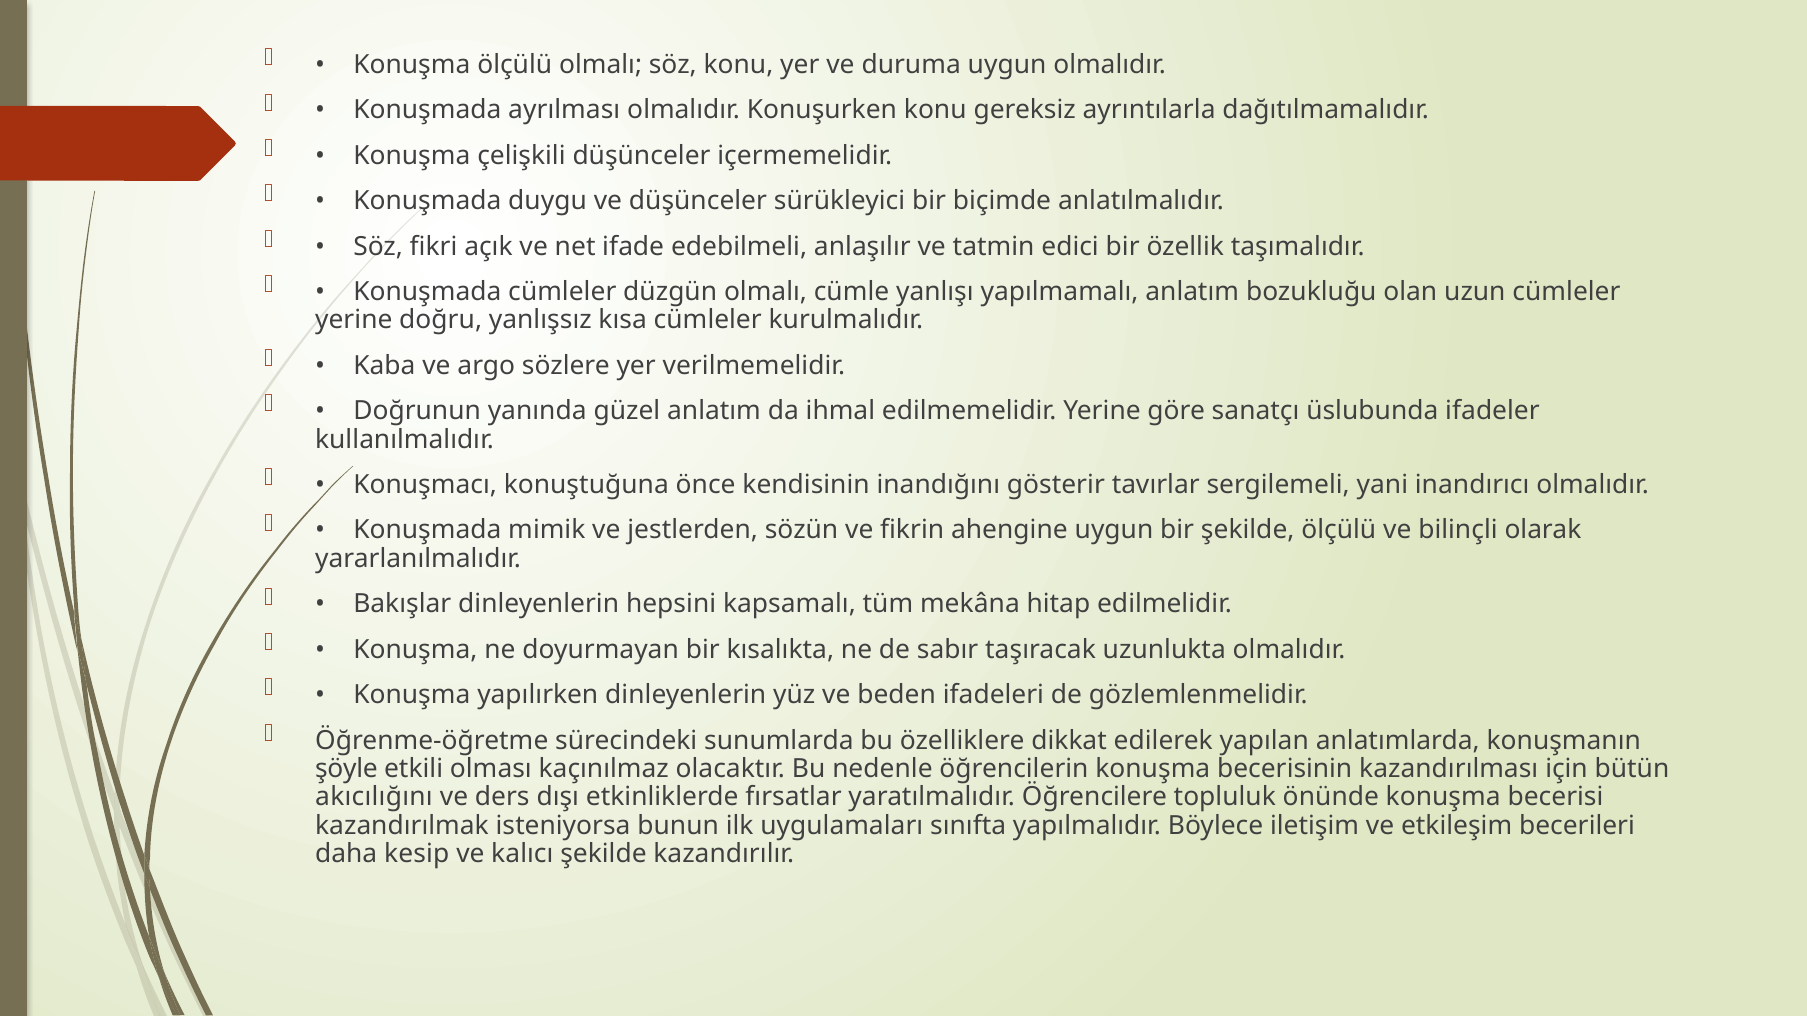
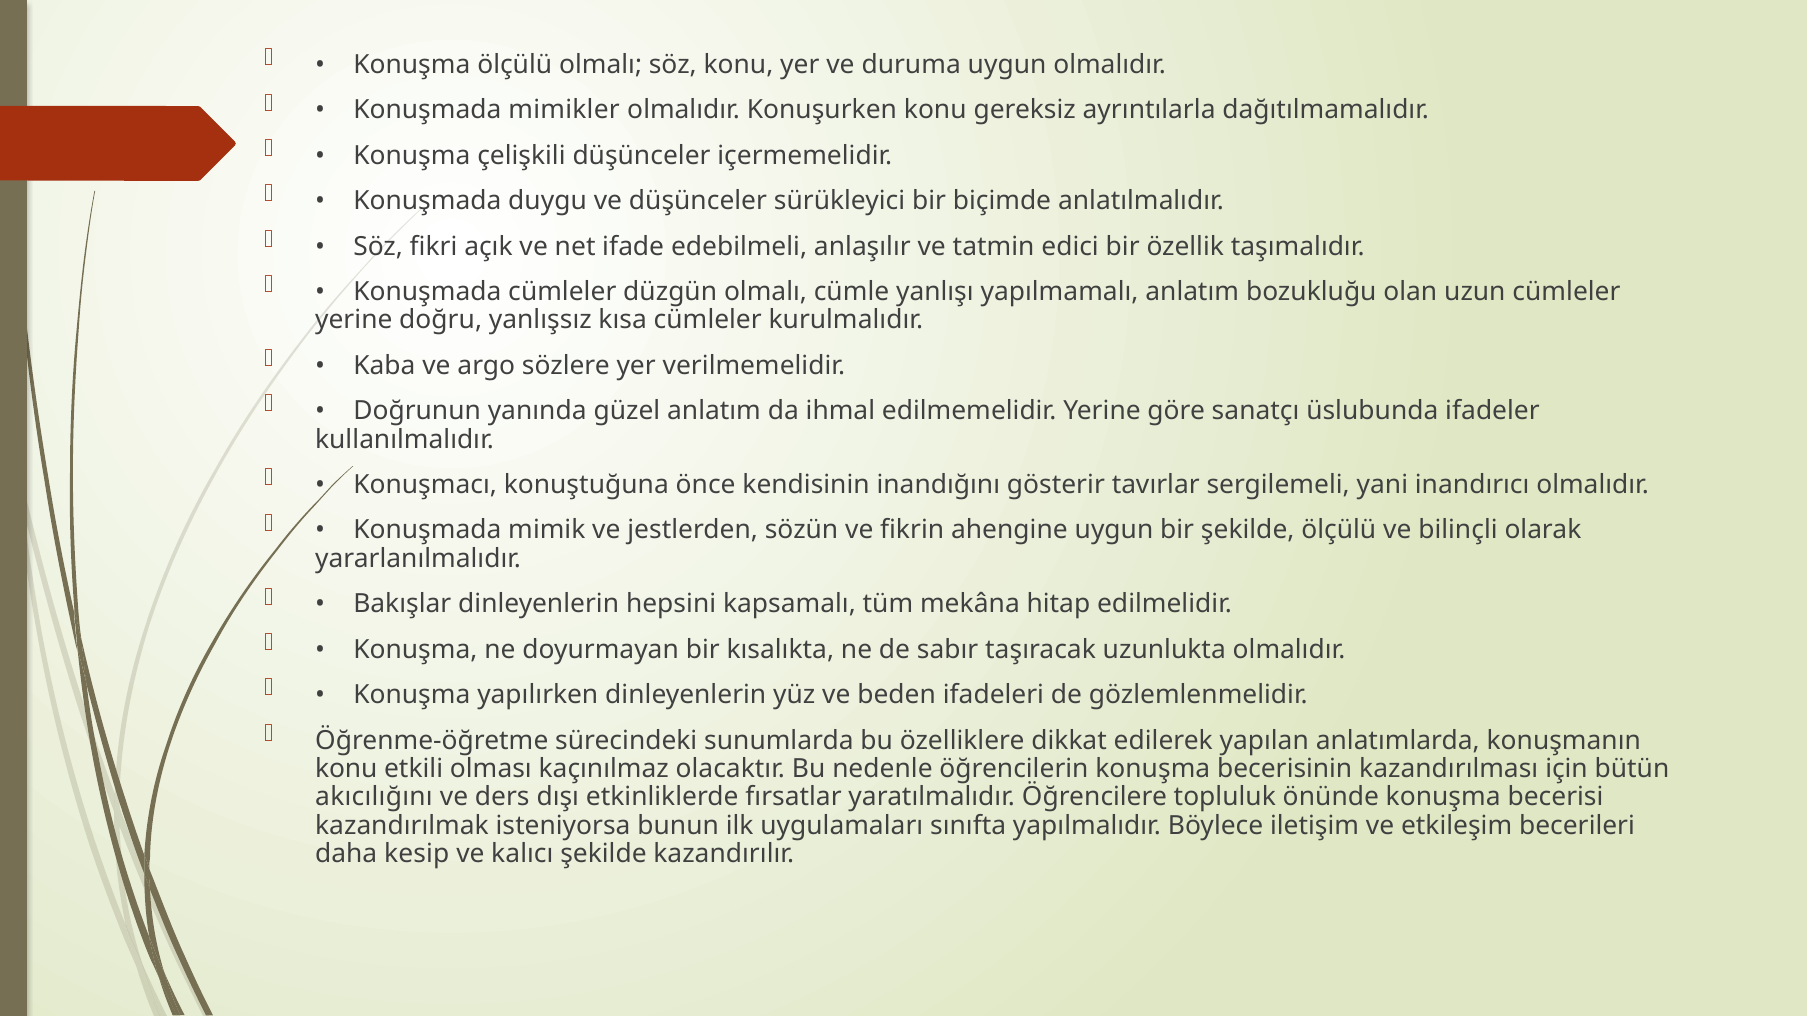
ayrılması: ayrılması -> mimikler (564, 110)
şöyle: şöyle -> konu (346, 769)
